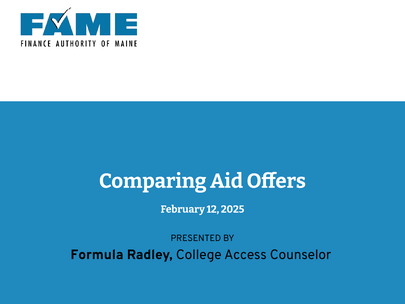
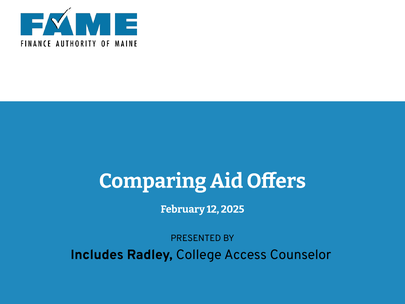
Formula: Formula -> Includes (97, 254)
